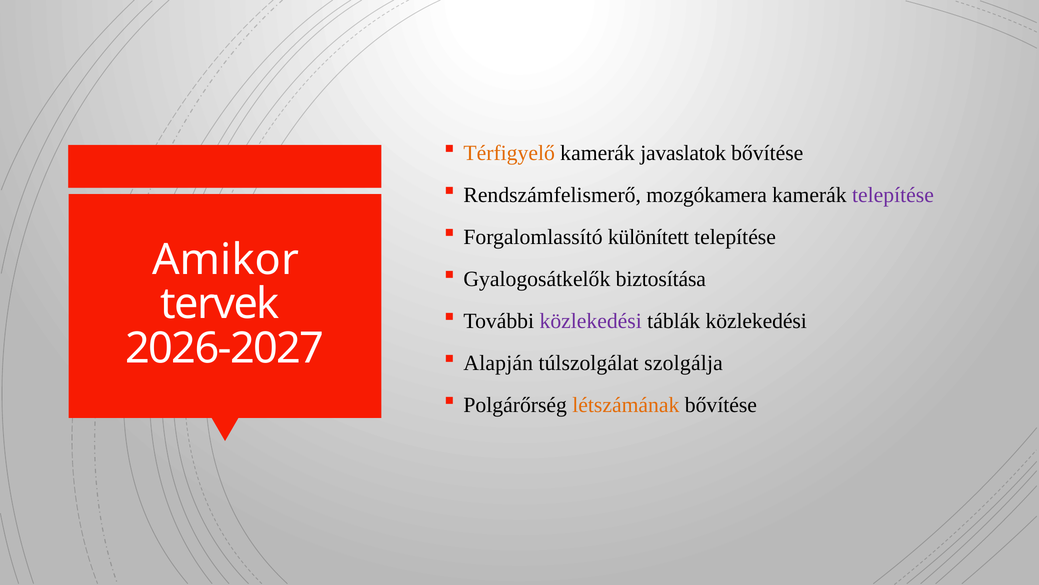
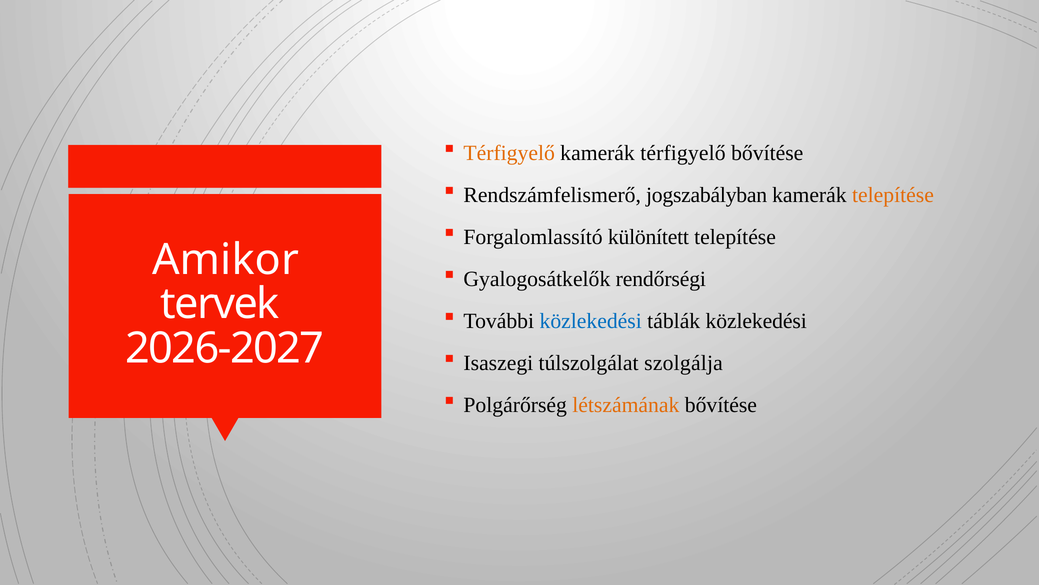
kamerák javaslatok: javaslatok -> térfigyelő (683, 153)
mozgókamera: mozgókamera -> jogszabályban (707, 195)
telepítése colour: purple -> orange (893, 195)
biztosítása: biztosítása -> rendőrségi (661, 279)
közlekedési colour: purple -> blue (591, 321)
Alapján: Alapján -> Isaszegi (498, 363)
